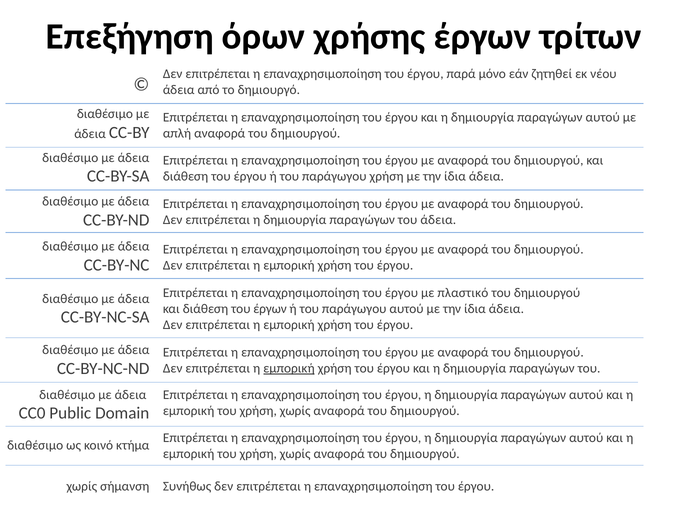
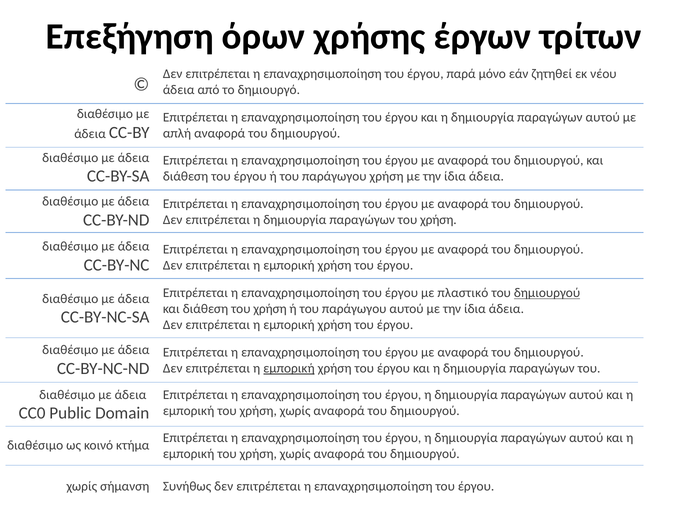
παραγώγων του άδεια: άδεια -> χρήση (438, 220)
δημιουργού underline: none -> present (547, 293)
διάθεση του έργων: έργων -> χρήση (270, 309)
